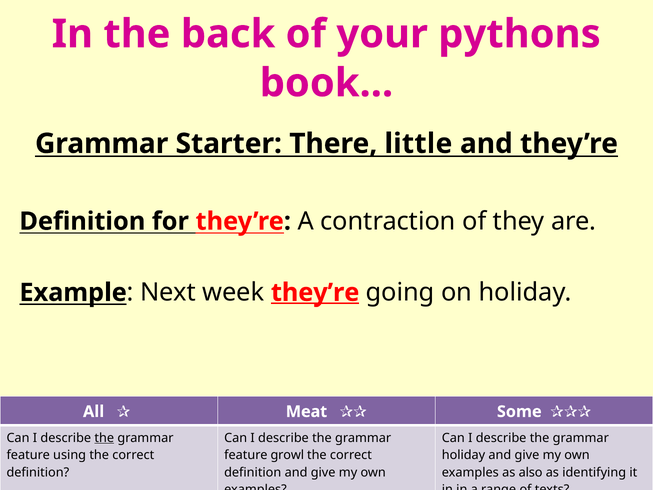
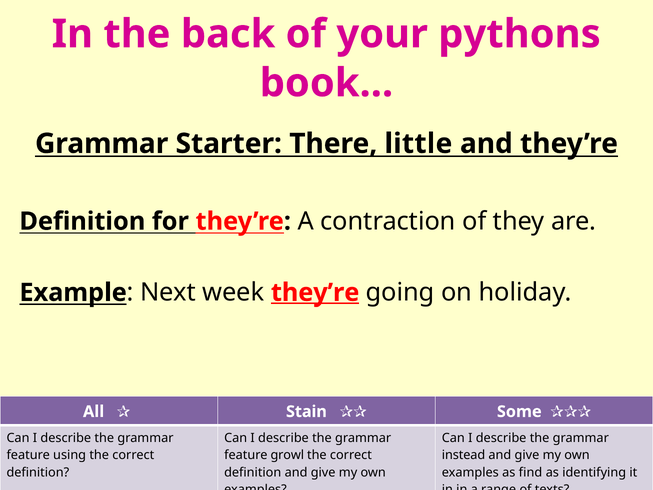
Meat: Meat -> Stain (306, 411)
the underline: present -> none (104, 438)
holiday: holiday -> instead (464, 455)
also: also -> find (530, 472)
